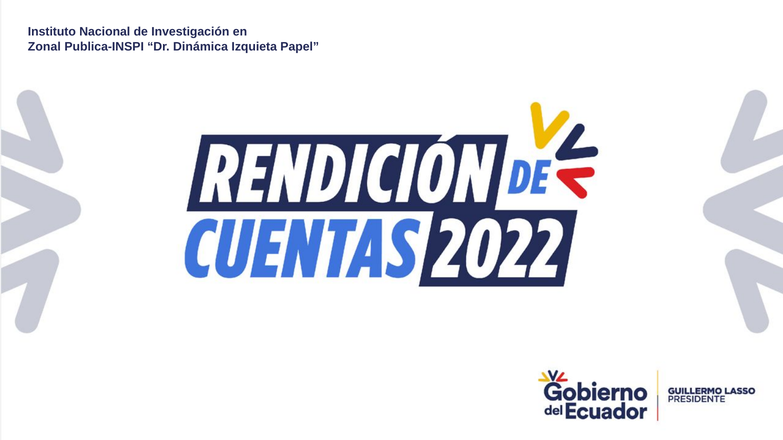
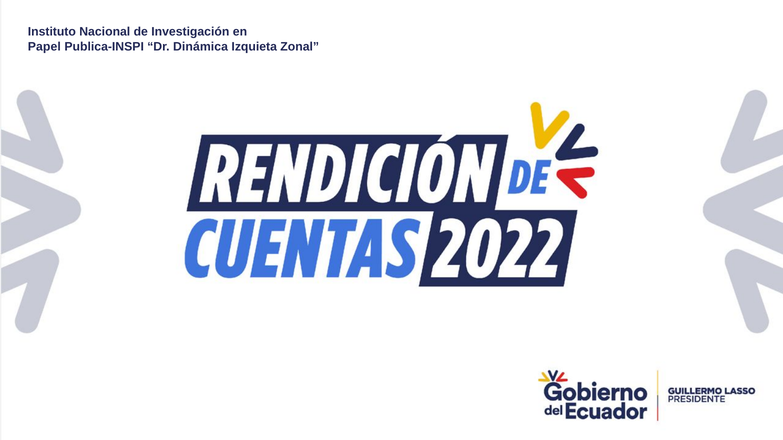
Zonal: Zonal -> Papel (44, 47)
Papel: Papel -> Zonal (300, 47)
